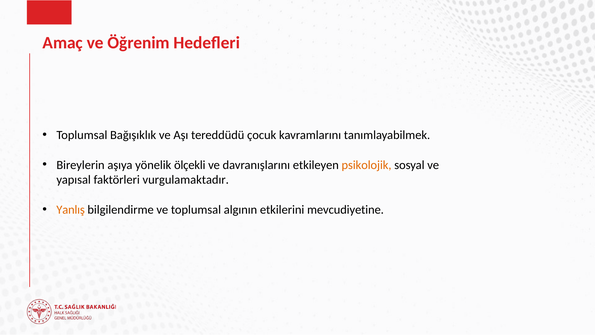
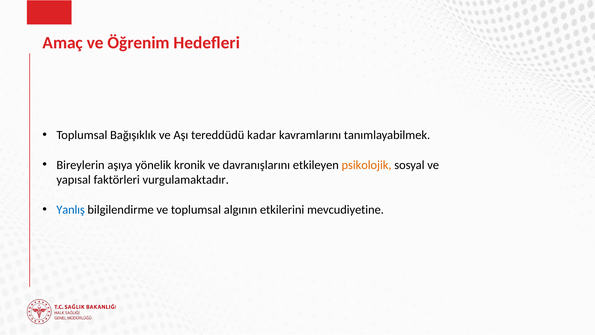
çocuk: çocuk -> kadar (262, 135)
ölçekli: ölçekli -> kronik (190, 165)
Yanlış colour: orange -> blue (71, 209)
